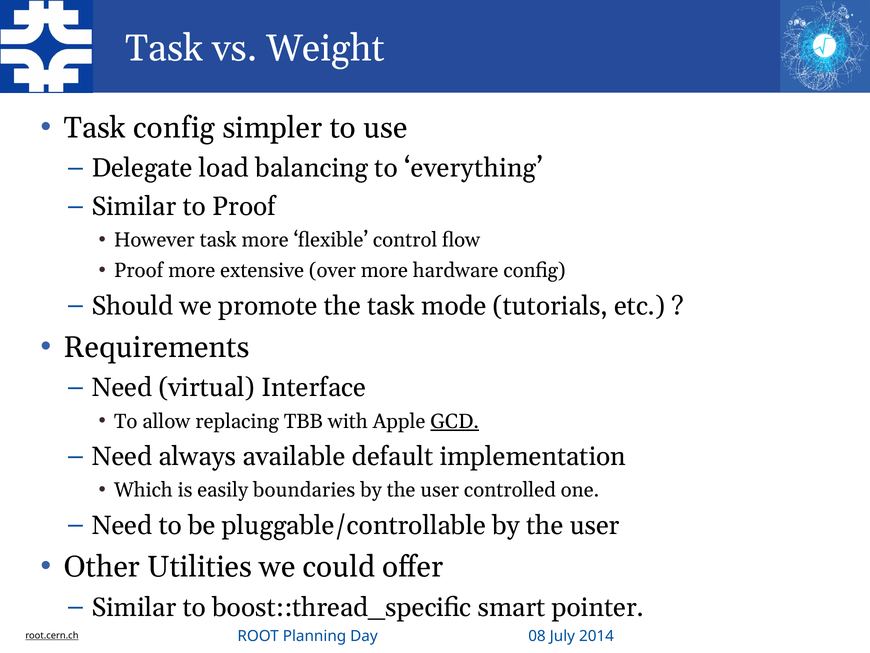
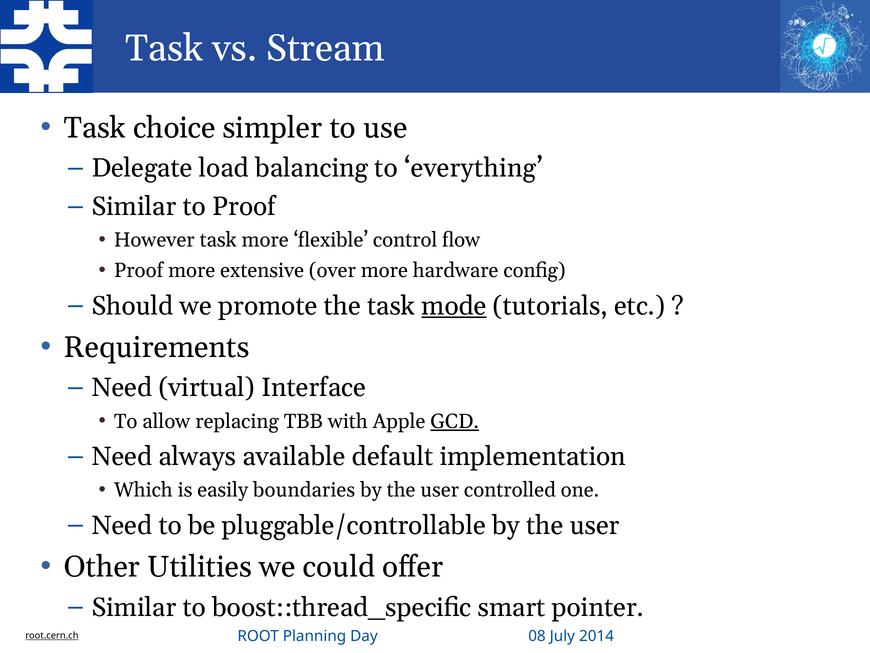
Weight: Weight -> Stream (325, 48)
Task config: config -> choice (174, 128)
mode underline: none -> present (454, 306)
